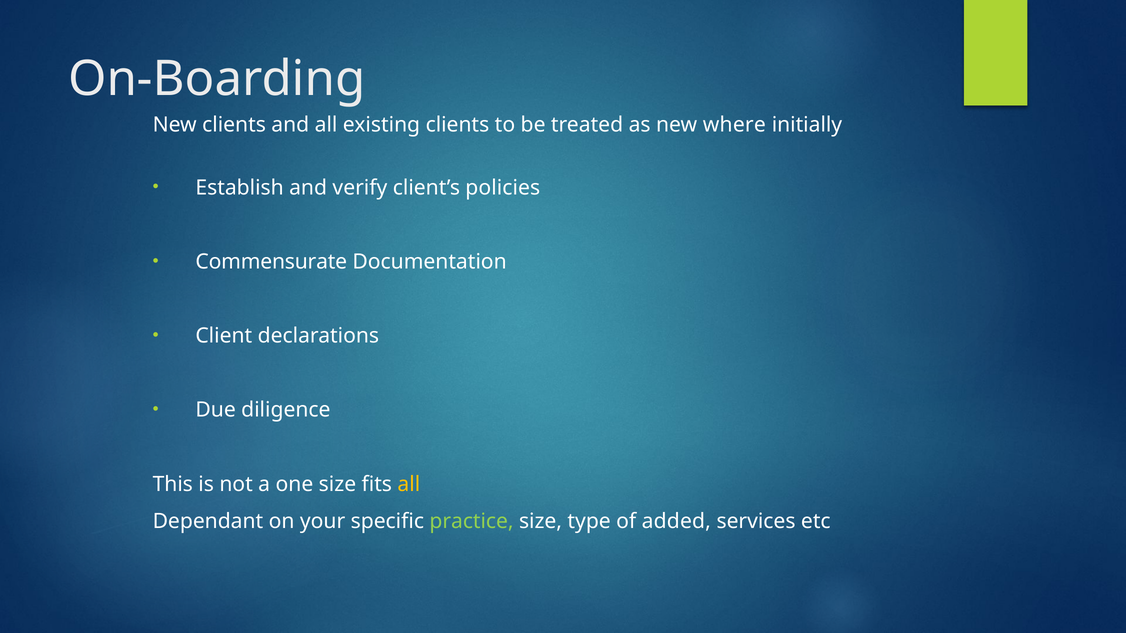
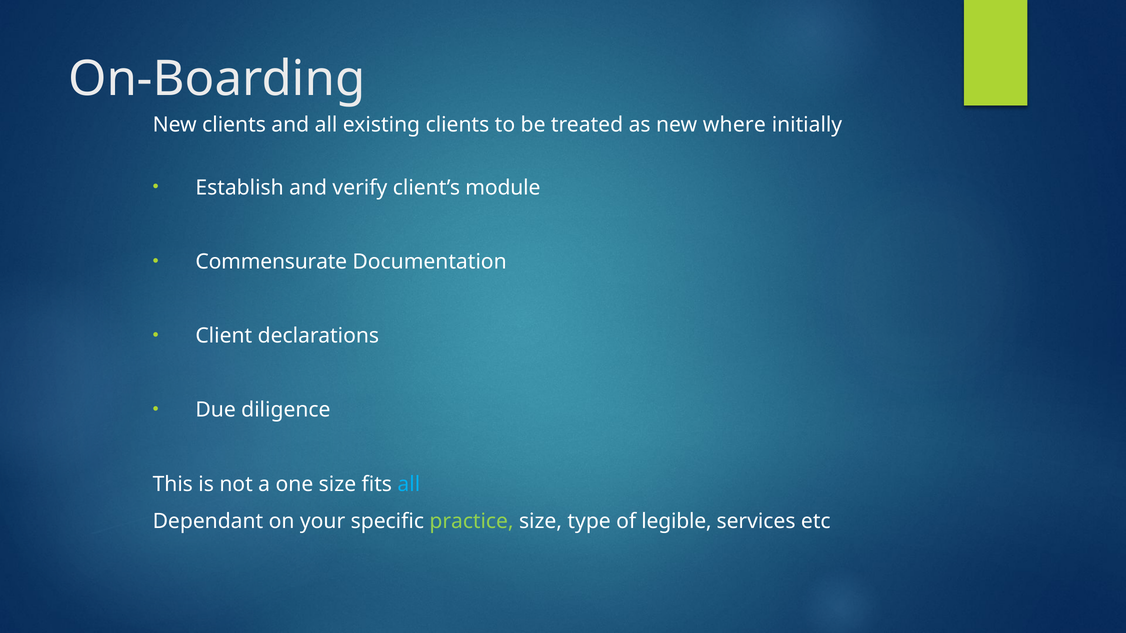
policies: policies -> module (503, 188)
all colour: yellow -> light blue (409, 484)
added: added -> legible (676, 521)
